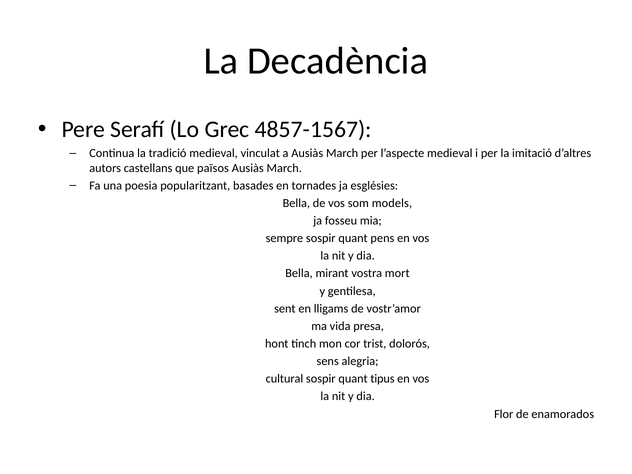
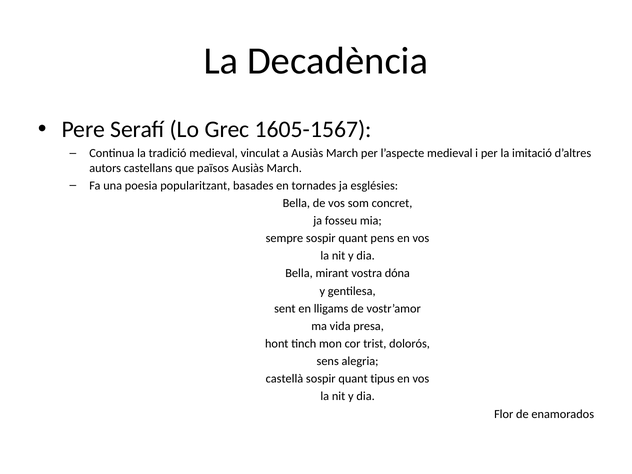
4857-1567: 4857-1567 -> 1605-1567 (313, 130)
models: models -> concret (392, 203)
mort: mort -> dóna (397, 273)
cultural: cultural -> castellà (284, 379)
